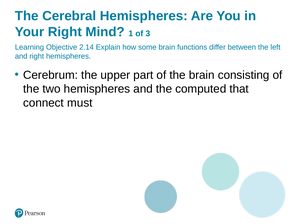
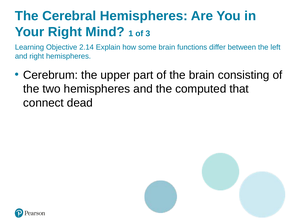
must: must -> dead (80, 103)
